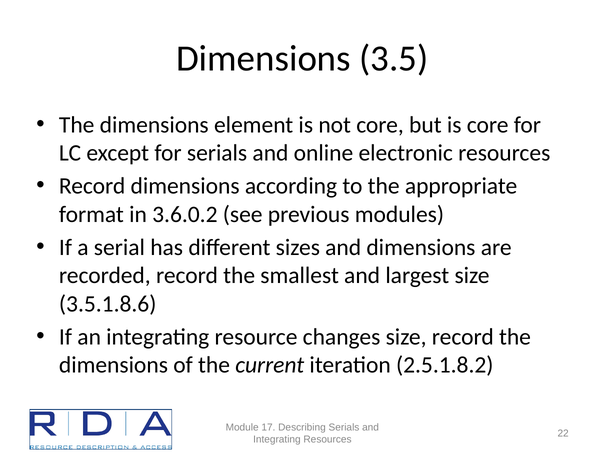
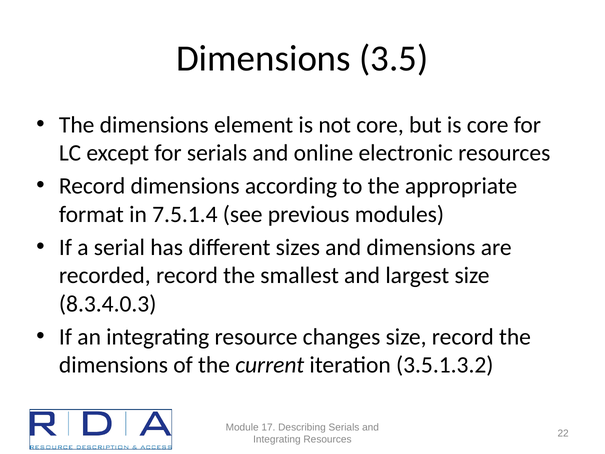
3.6.0.2: 3.6.0.2 -> 7.5.1.4 (185, 214)
3.5.1.8.6: 3.5.1.8.6 -> 8.3.4.0.3 (108, 304)
2.5.1.8.2: 2.5.1.8.2 -> 3.5.1.3.2 (445, 365)
